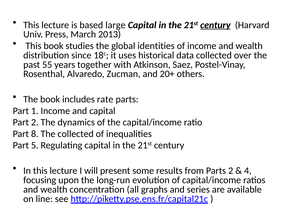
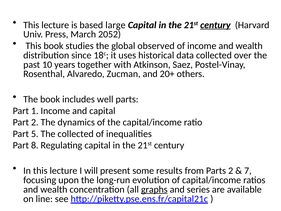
2013: 2013 -> 2052 (110, 34)
identities: identities -> observed (156, 46)
55: 55 -> 10 (47, 65)
rate: rate -> well (105, 99)
8: 8 -> 5 (35, 134)
5: 5 -> 8 (35, 145)
4: 4 -> 7 (248, 170)
graphs underline: none -> present (154, 189)
